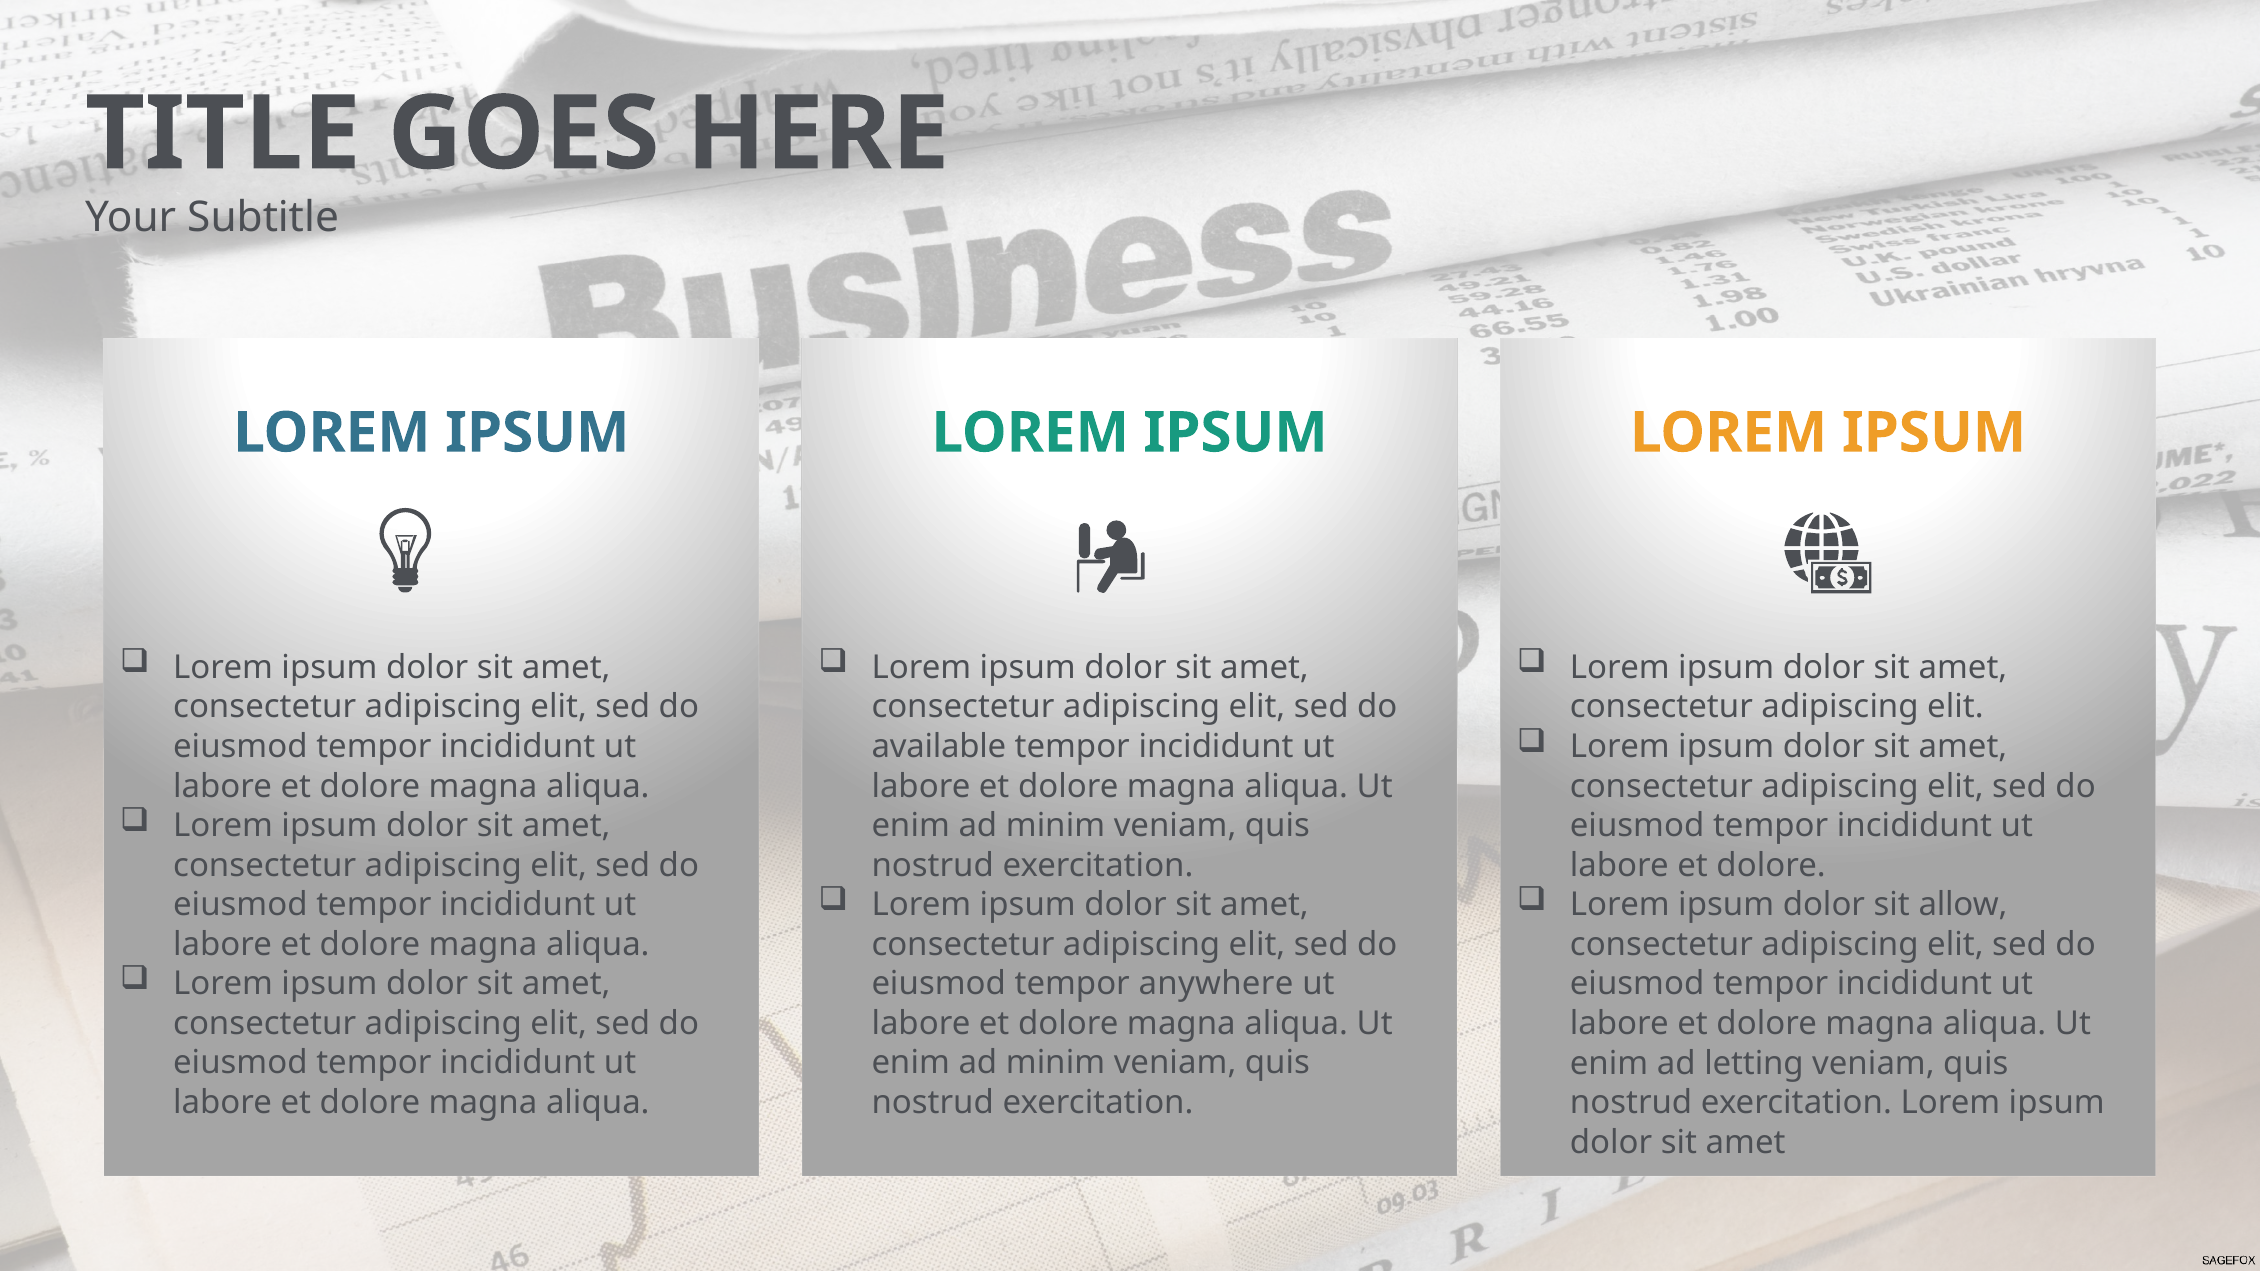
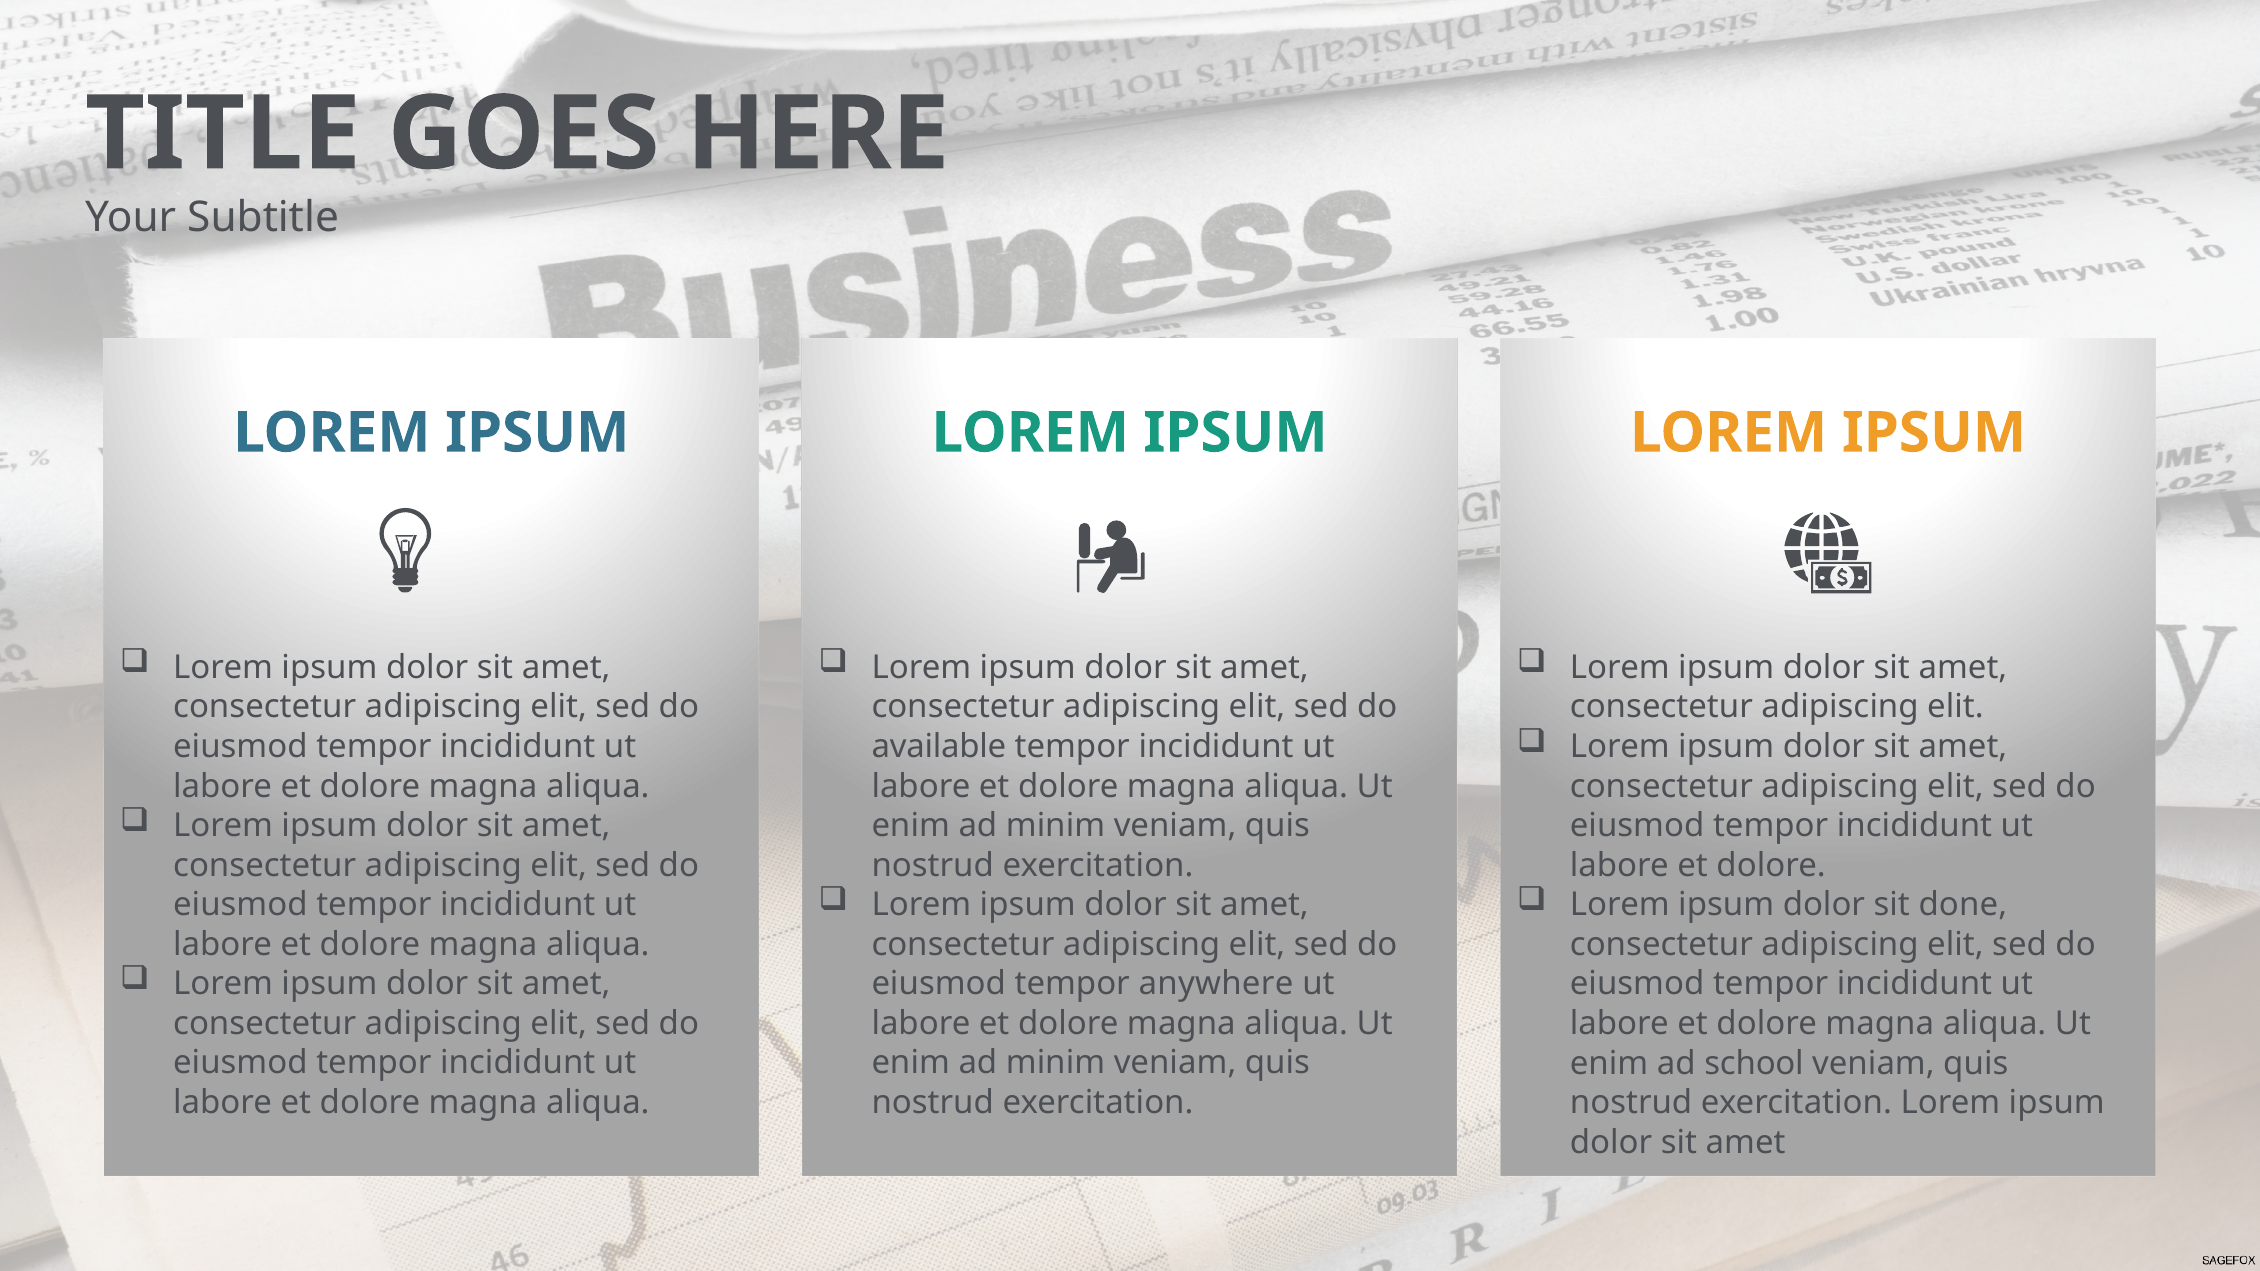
allow: allow -> done (1963, 905)
letting: letting -> school (1754, 1063)
